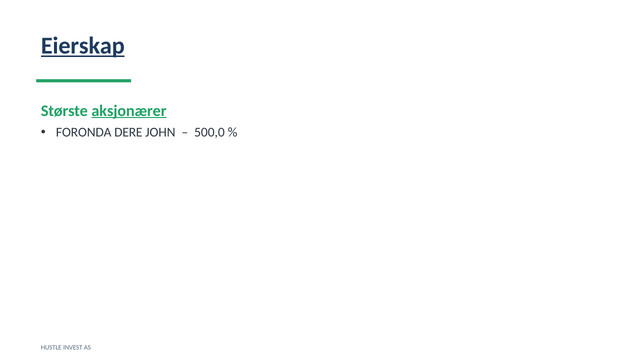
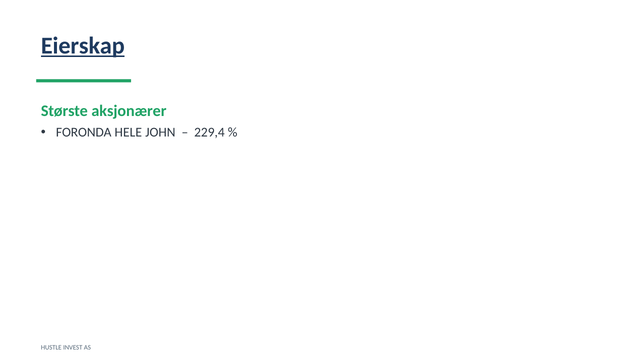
aksjonærer underline: present -> none (129, 111)
DERE: DERE -> HELE (128, 132)
500,0: 500,0 -> 229,4 (209, 132)
